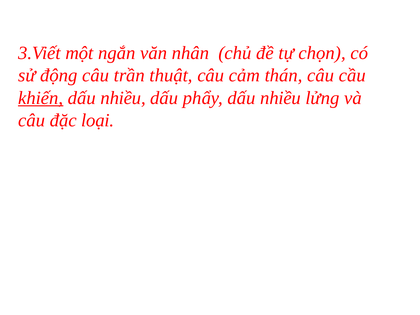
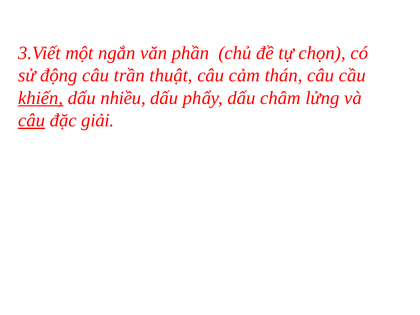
nhân: nhân -> phần (190, 53)
phẩy dấu nhiều: nhiều -> châm (280, 98)
câu underline: none -> present (32, 120)
loại: loại -> giải (98, 120)
